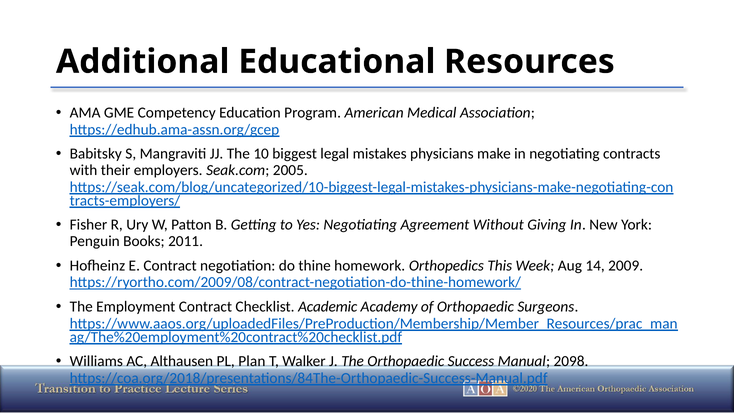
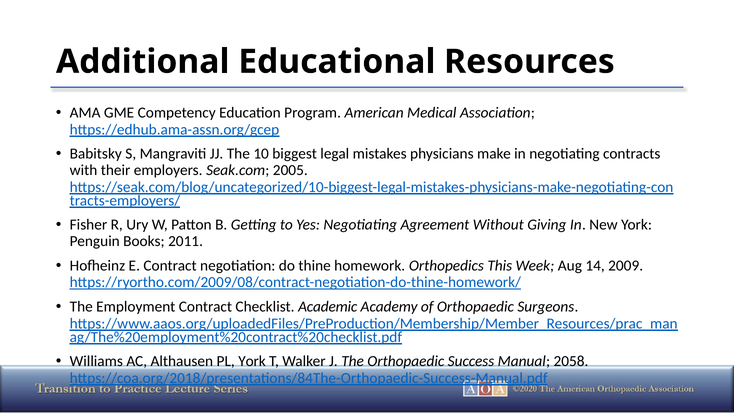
PL Plan: Plan -> York (252, 361)
2098: 2098 -> 2058 (571, 361)
